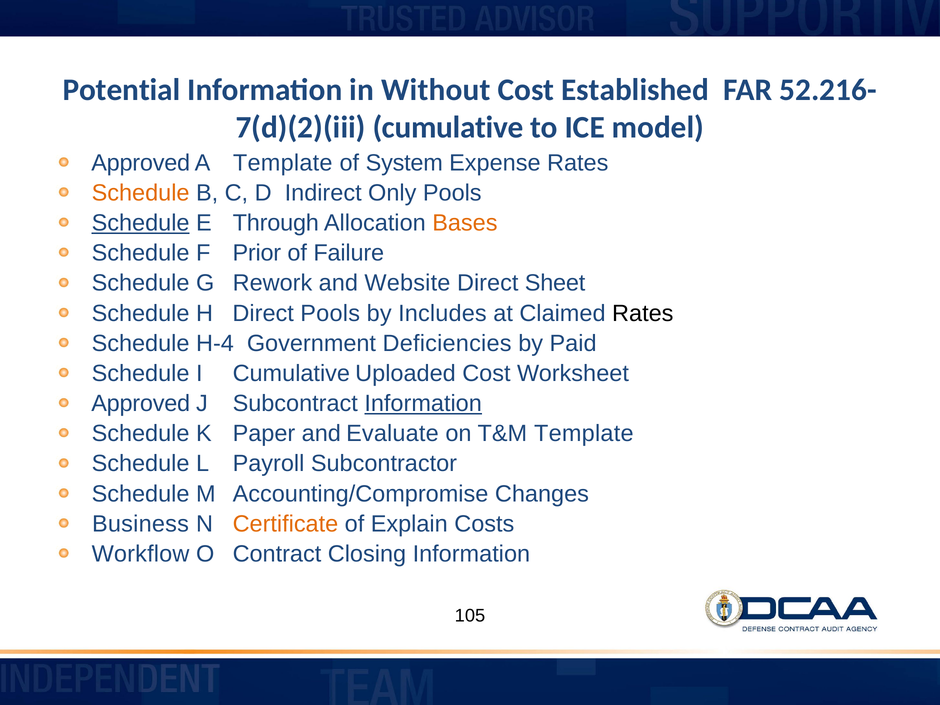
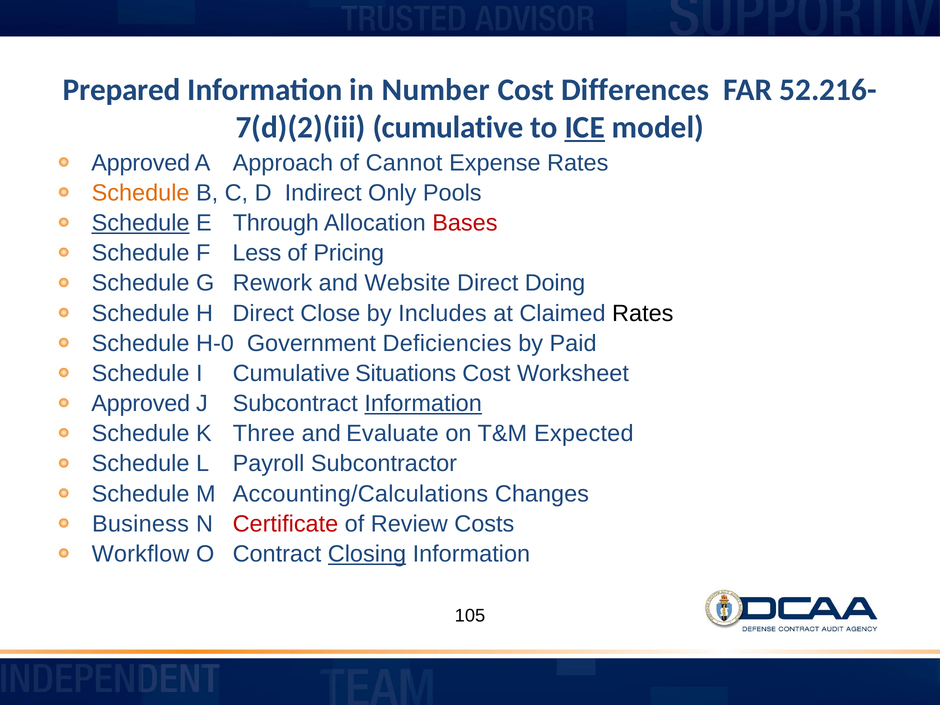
Potential: Potential -> Prepared (122, 90)
Without: Without -> Number (436, 90)
Established: Established -> Differences (635, 90)
ICE underline: none -> present (585, 127)
A Template: Template -> Approach (283, 163)
System: System -> Cannot (404, 163)
Bases colour: orange -> red (465, 223)
Prior: Prior -> Less (257, 253)
Failure: Failure -> Pricing (349, 253)
Sheet: Sheet -> Doing (555, 283)
Direct Pools: Pools -> Close (330, 313)
H-4: H-4 -> H-0 (215, 343)
Uploaded: Uploaded -> Situations (406, 373)
Paper: Paper -> Three (264, 434)
T&M Template: Template -> Expected (584, 434)
Accounting/Compromise: Accounting/Compromise -> Accounting/Calculations (360, 494)
Certificate colour: orange -> red (285, 524)
Explain: Explain -> Review (409, 524)
Closing underline: none -> present (367, 554)
